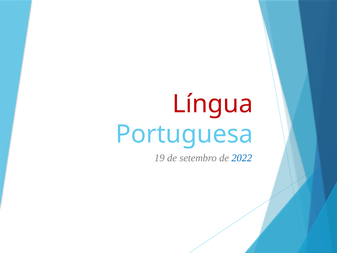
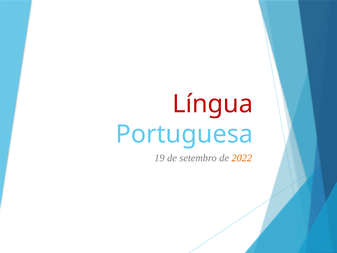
2022 colour: blue -> orange (242, 158)
